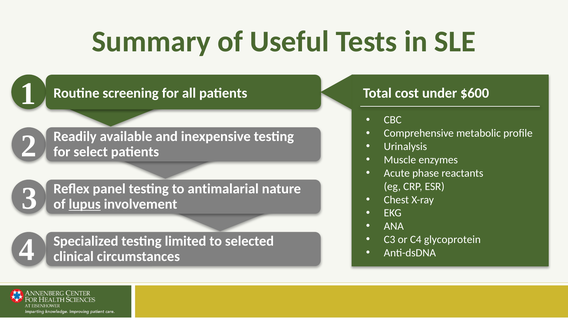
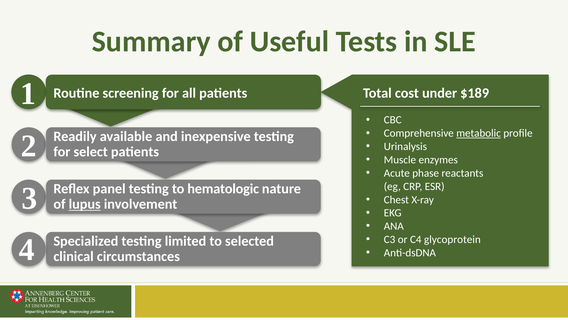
$600: $600 -> $189 (475, 93)
metabolic underline: none -> present (479, 133)
antimalarial: antimalarial -> hematologic (223, 189)
